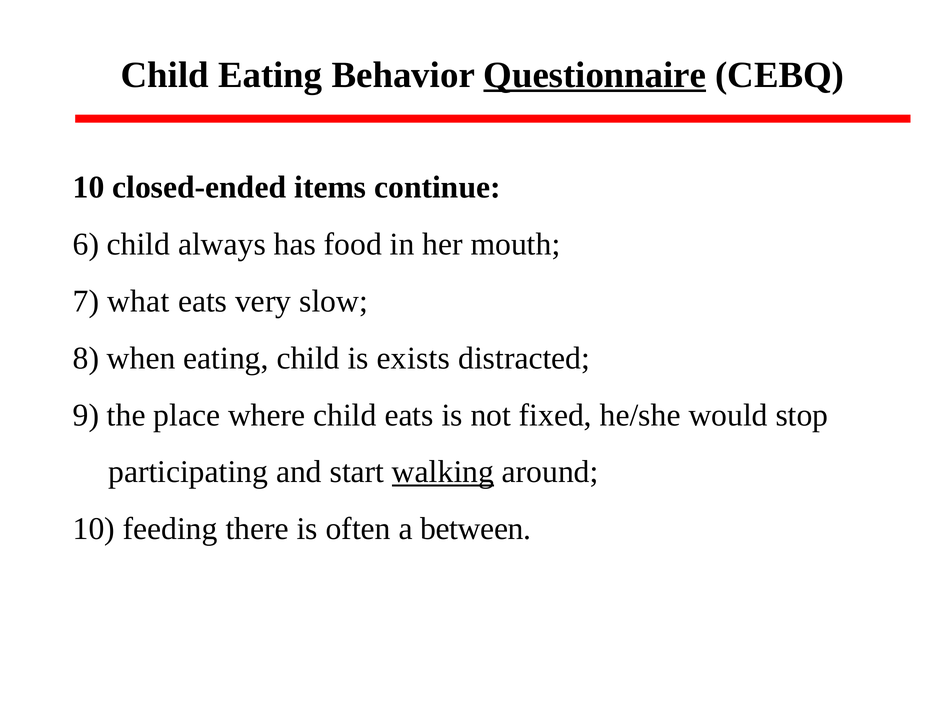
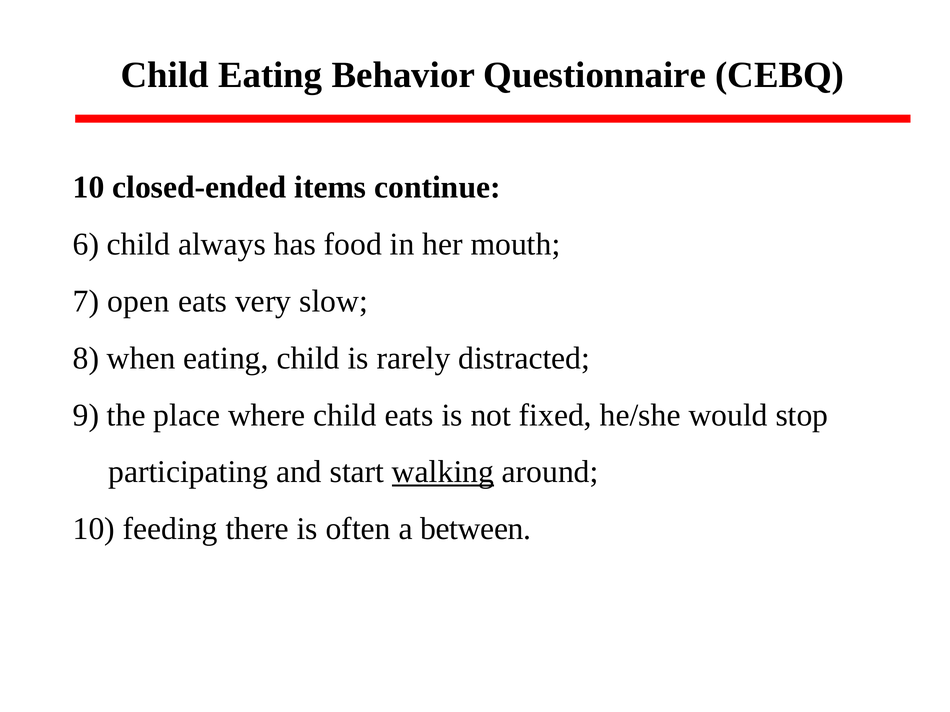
Questionnaire underline: present -> none (595, 75)
what: what -> open (138, 301)
exists: exists -> rarely (414, 358)
